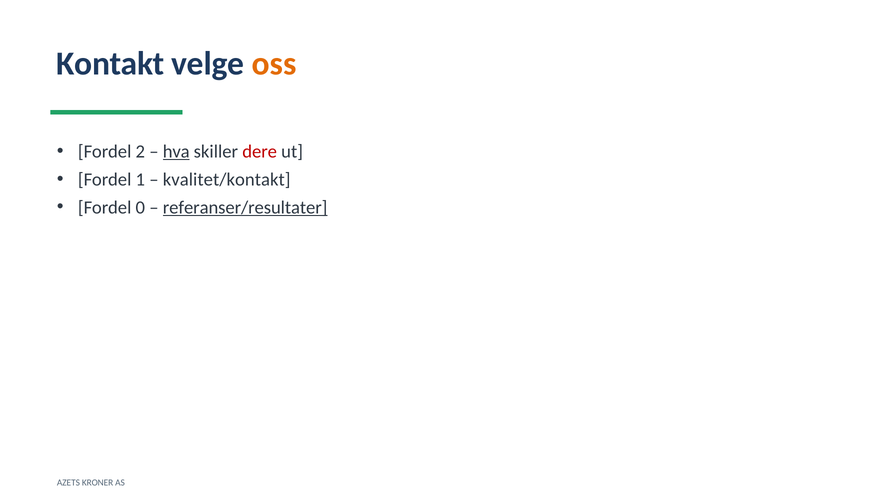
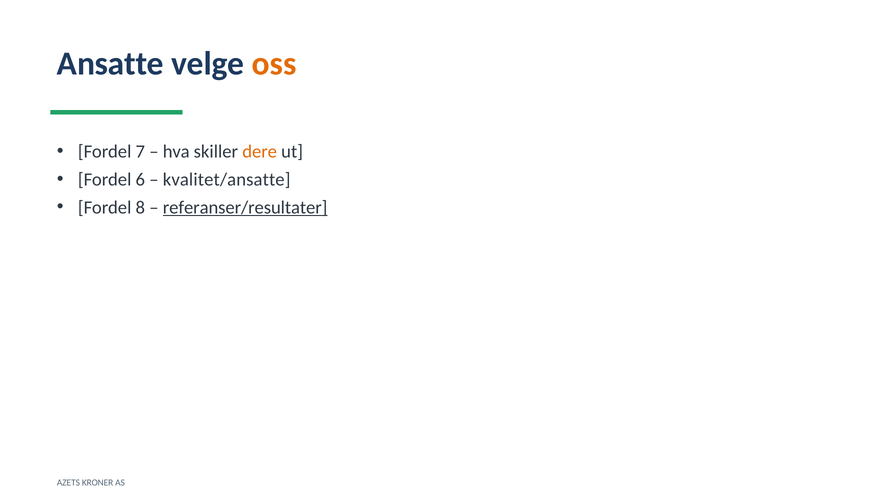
Kontakt: Kontakt -> Ansatte (110, 64)
2: 2 -> 7 (140, 152)
hva underline: present -> none (176, 152)
dere colour: red -> orange (260, 152)
1: 1 -> 6 (140, 180)
kvalitet/kontakt: kvalitet/kontakt -> kvalitet/ansatte (227, 180)
0: 0 -> 8 (140, 208)
